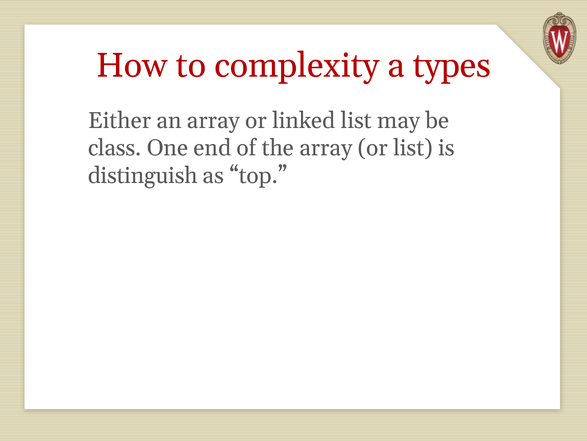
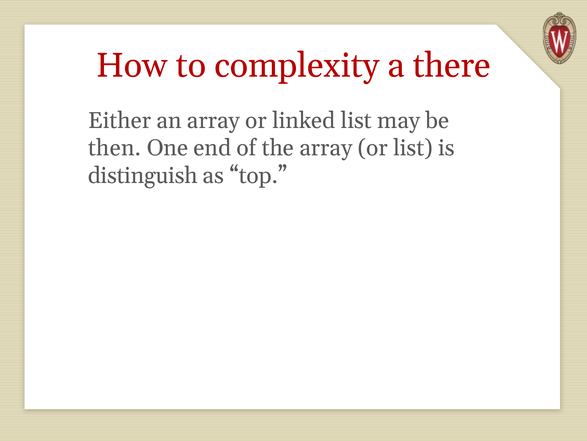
types: types -> there (452, 66)
class: class -> then (115, 148)
